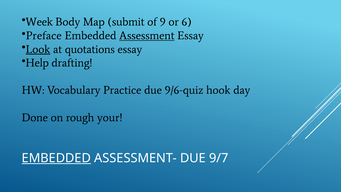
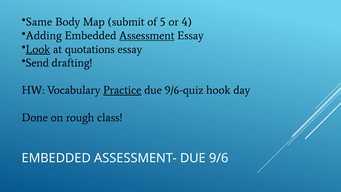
Week: Week -> Same (39, 22)
9: 9 -> 5 (163, 22)
6: 6 -> 4 (187, 22)
Preface: Preface -> Adding (44, 36)
Help: Help -> Send (37, 63)
Practice underline: none -> present (122, 90)
your: your -> class (110, 117)
EMBEDDED underline: present -> none (56, 158)
9/7: 9/7 -> 9/6 (219, 158)
